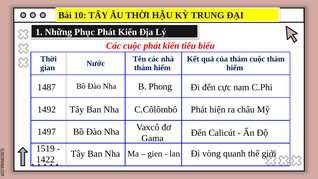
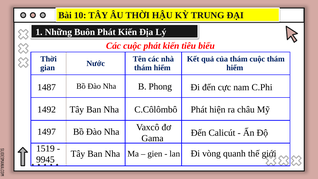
Phục: Phục -> Buôn (85, 32)
1422: 1422 -> 9945 (45, 159)
